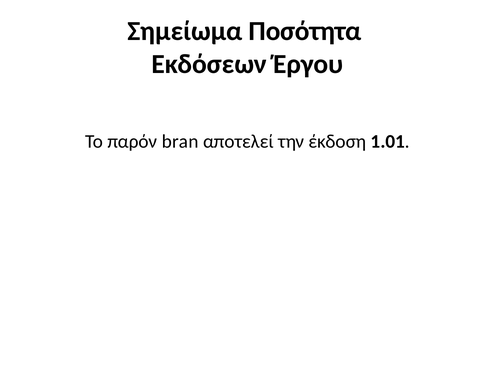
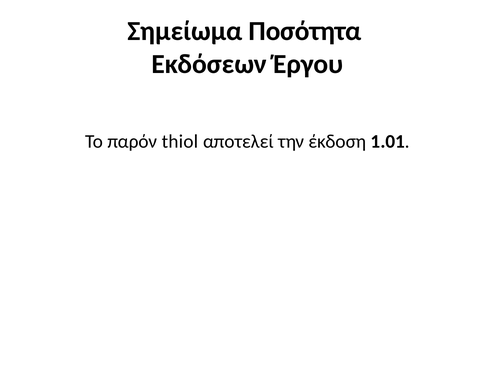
bran: bran -> thiol (180, 142)
